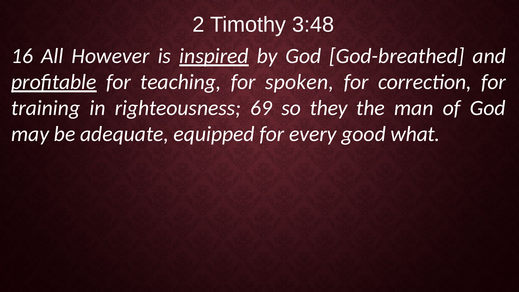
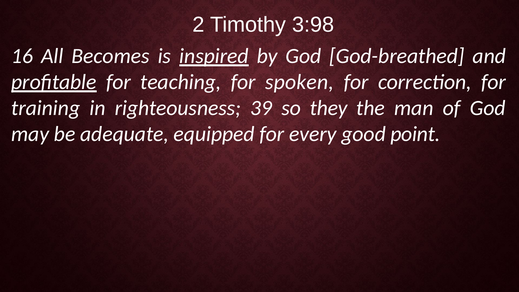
3:48: 3:48 -> 3:98 (313, 25)
However: However -> Becomes (111, 56)
69: 69 -> 39 (261, 108)
what: what -> point (415, 134)
